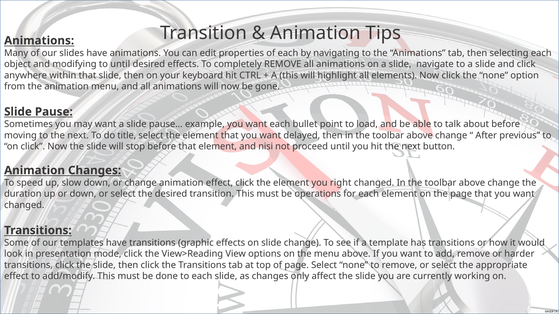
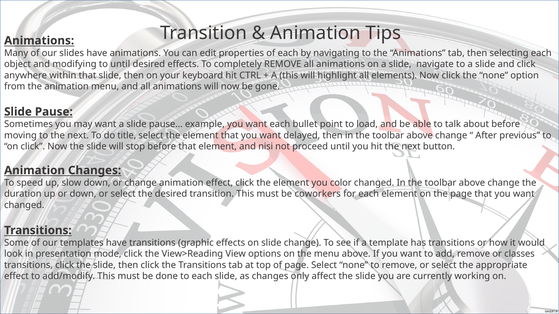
right: right -> color (341, 183)
operations: operations -> coworkers (318, 194)
harder: harder -> classes (519, 254)
